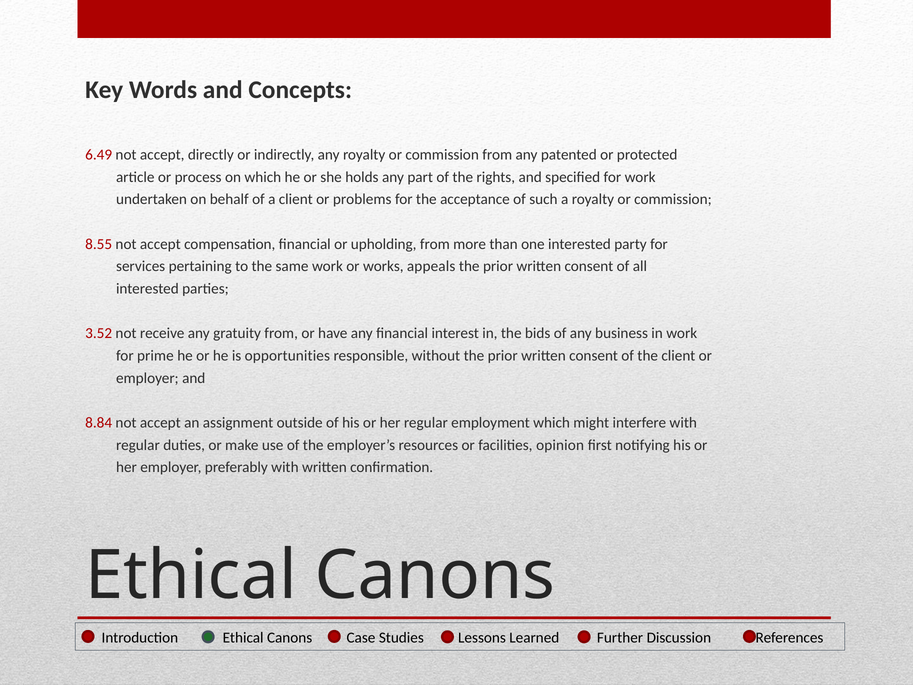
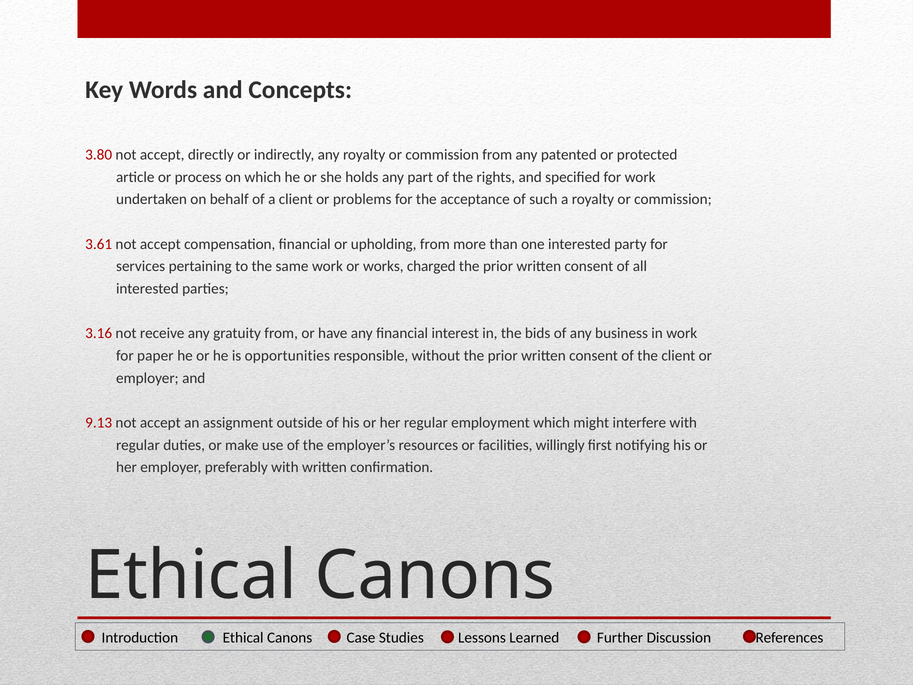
6.49: 6.49 -> 3.80 (99, 155)
8.55: 8.55 -> 3.61 (99, 244)
appeals: appeals -> charged (431, 266)
3.52: 3.52 -> 3.16 (99, 333)
prime: prime -> paper (155, 356)
8.84: 8.84 -> 9.13 (99, 423)
opinion: opinion -> willingly (560, 445)
